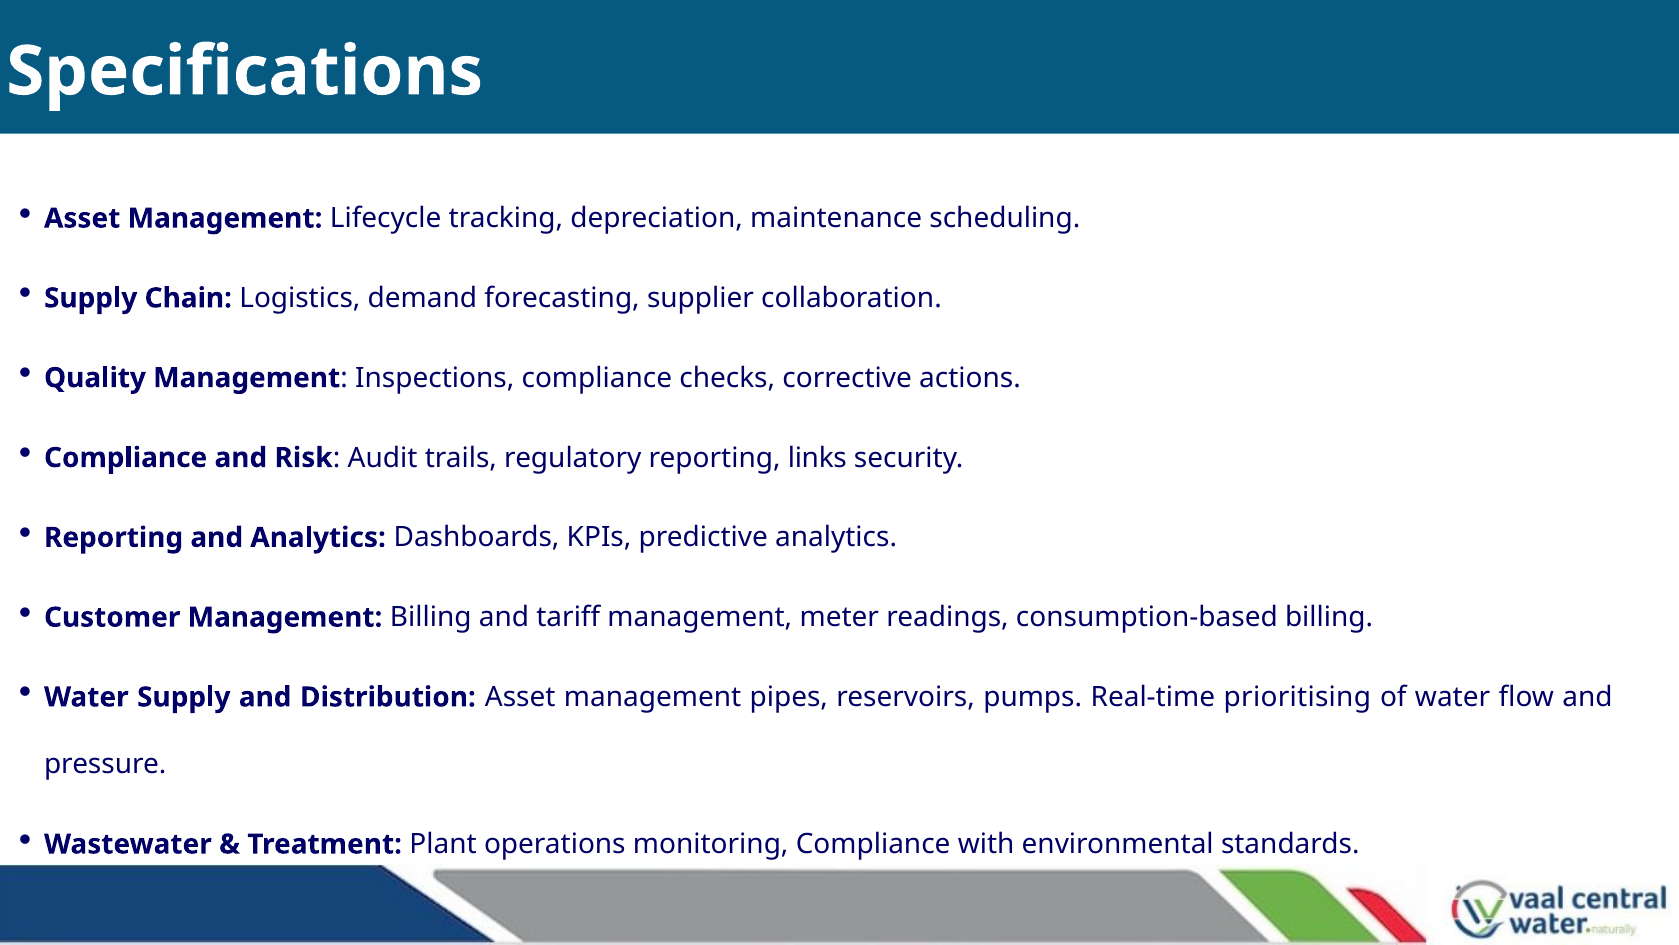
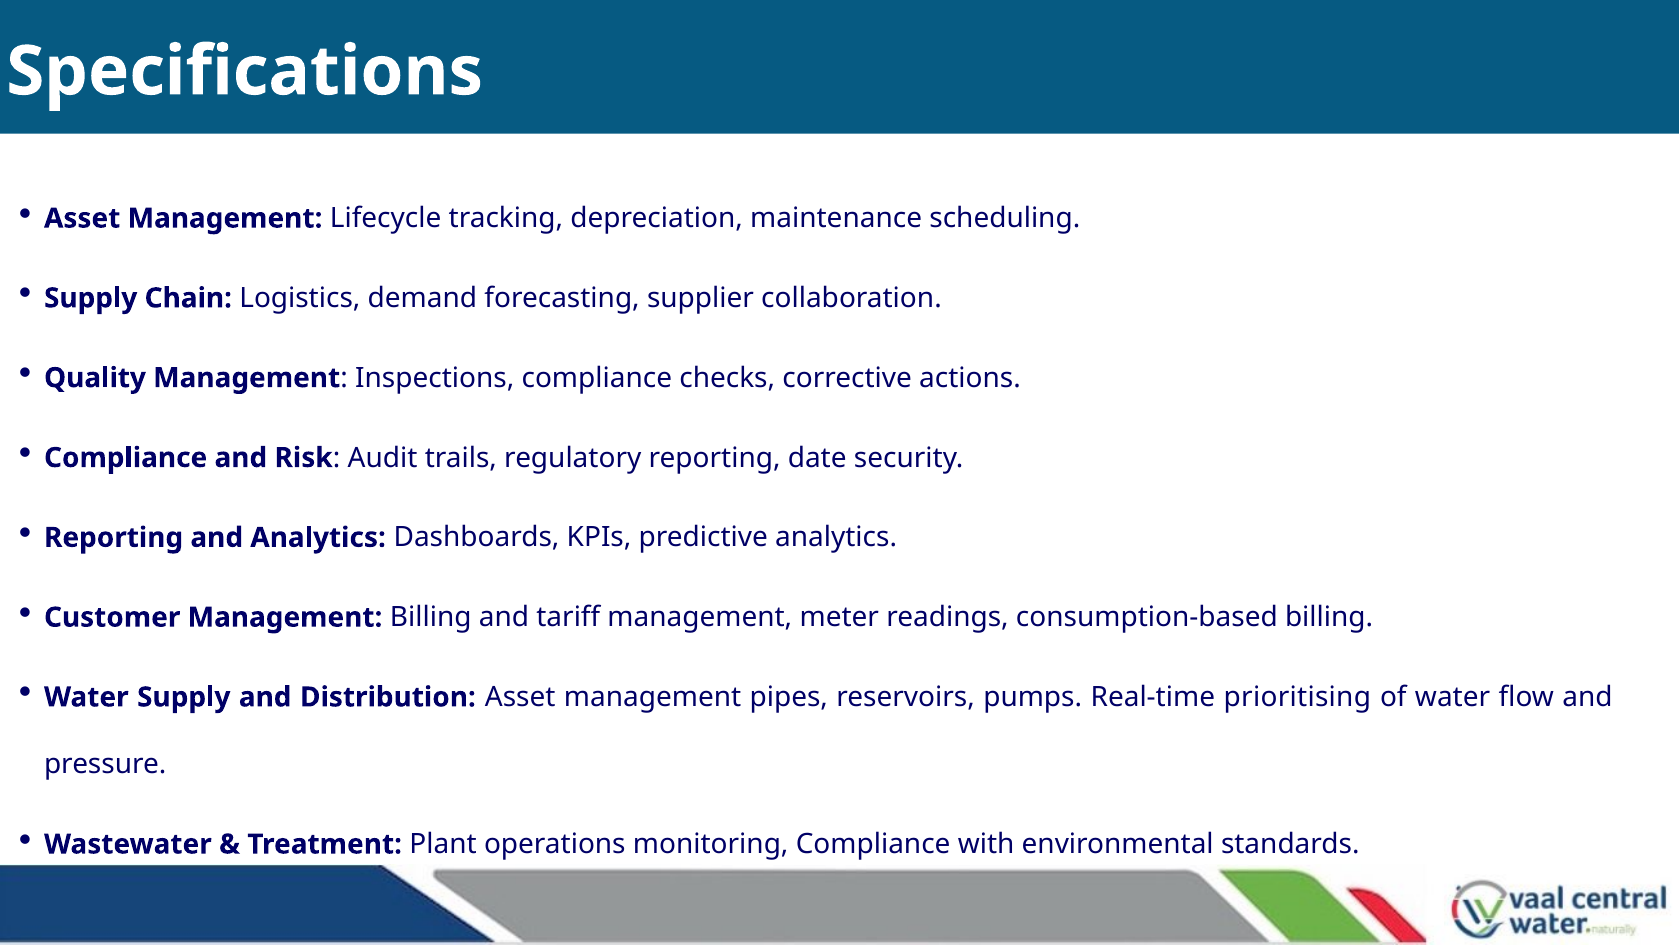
links: links -> date (817, 458)
